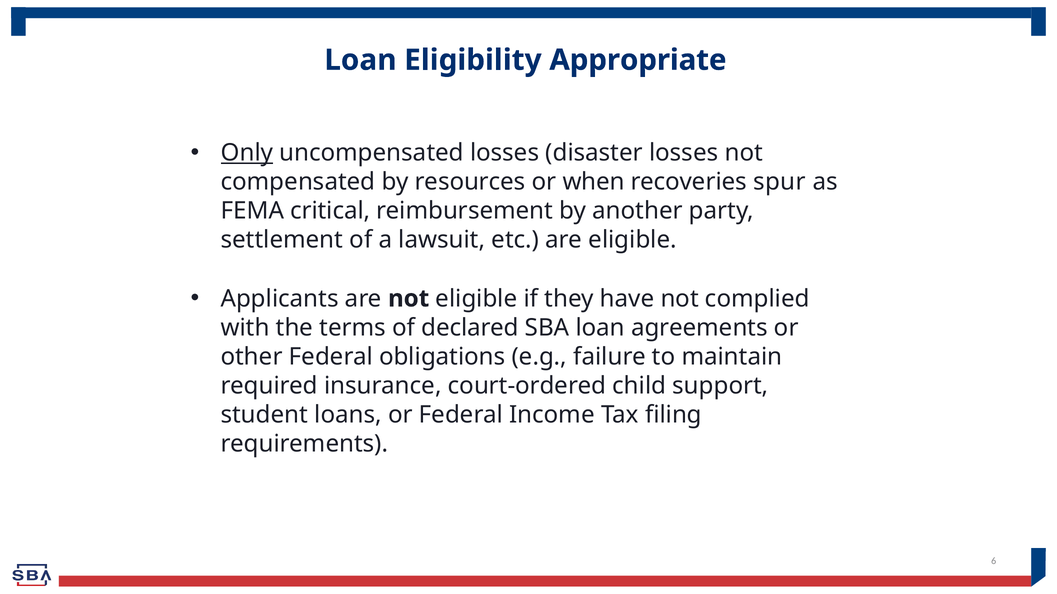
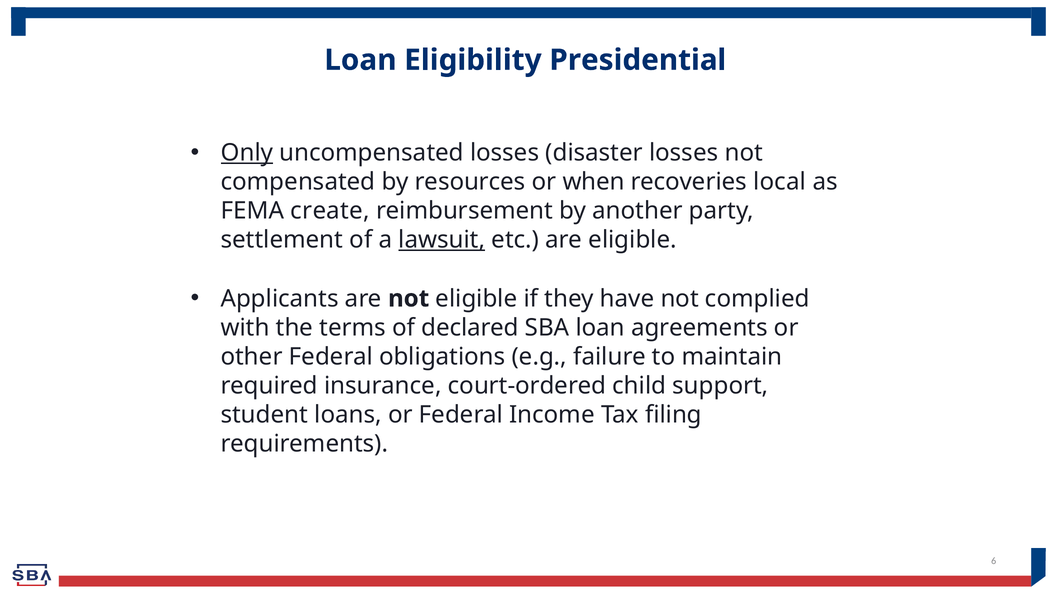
Appropriate: Appropriate -> Presidential (638, 60)
spur: spur -> local (780, 182)
critical: critical -> create (330, 211)
lawsuit underline: none -> present (442, 240)
